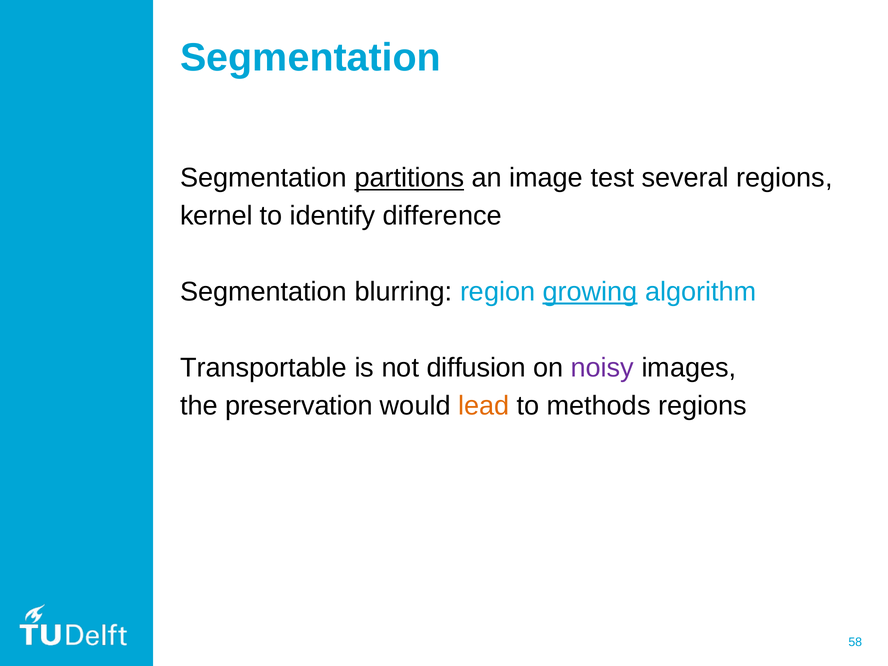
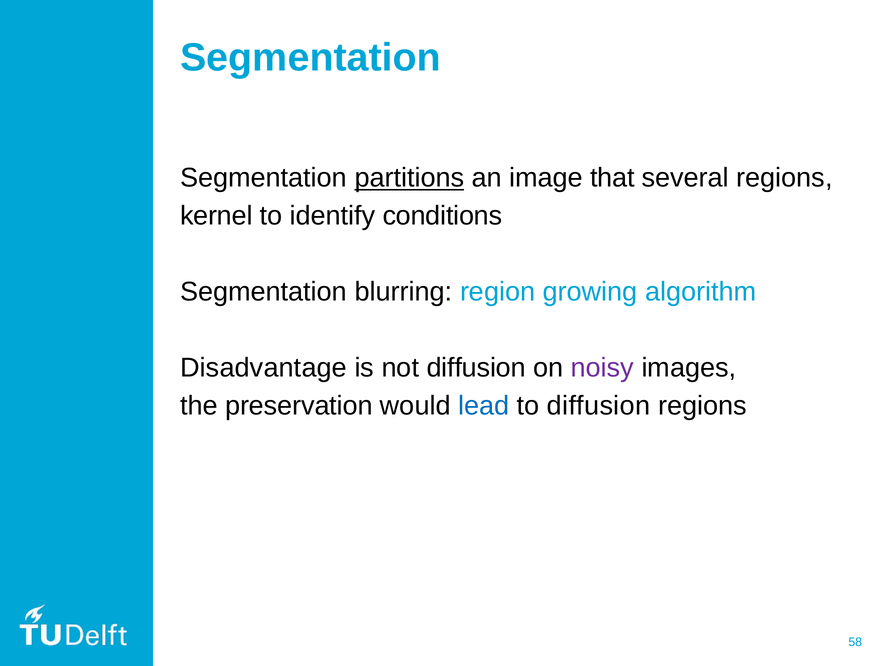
test: test -> that (612, 178)
difference: difference -> conditions (442, 216)
growing underline: present -> none (590, 292)
Transportable: Transportable -> Disadvantage (264, 368)
lead colour: orange -> blue (484, 406)
to methods: methods -> diffusion (599, 406)
